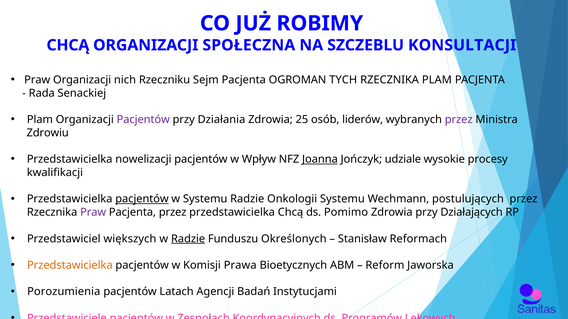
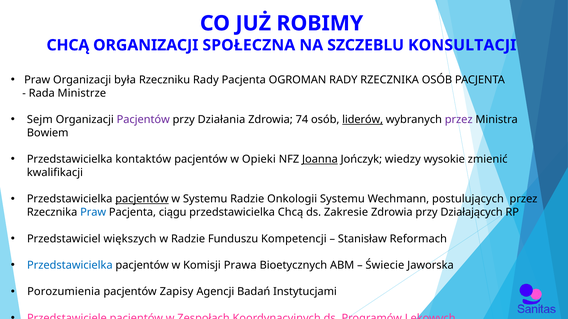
nich: nich -> była (125, 80)
Rzeczniku Sejm: Sejm -> Rady (206, 80)
OGROMAN TYCH: TYCH -> RADY (343, 80)
RZECZNIKA PLAM: PLAM -> OSÓB (437, 80)
Senackiej: Senackiej -> Ministrze (82, 93)
Plam: Plam -> Sejm (40, 120)
25: 25 -> 74 (302, 120)
liderów underline: none -> present (363, 120)
Zdrowiu: Zdrowiu -> Bowiem (48, 133)
nowelizacji: nowelizacji -> kontaktów (143, 160)
Wpływ: Wpływ -> Opieki (259, 160)
udziale: udziale -> wiedzy (403, 160)
procesy: procesy -> zmienić (488, 160)
Praw colour: purple -> blue (93, 213)
Pacjenta przez: przez -> ciągu (173, 213)
Pomimo: Pomimo -> Zakresie (346, 213)
Radzie underline: present -> none (188, 239)
Określonych: Określonych -> Kompetencji (294, 239)
Przedstawicielka colour: orange -> blue (70, 266)
Reform: Reform -> Świecie (385, 266)
Latach: Latach -> Zapisy (176, 292)
